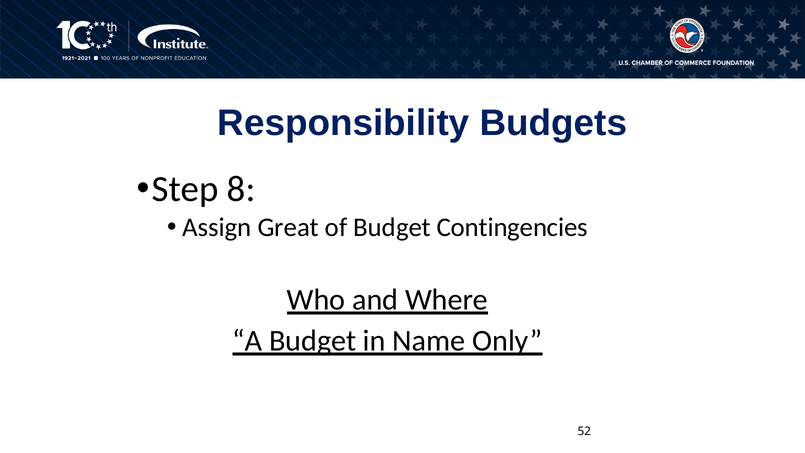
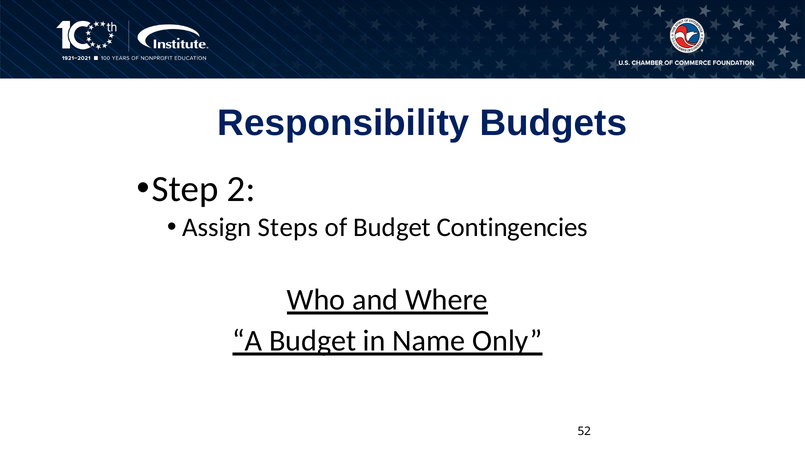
8: 8 -> 2 (241, 189)
Great: Great -> Steps (288, 227)
